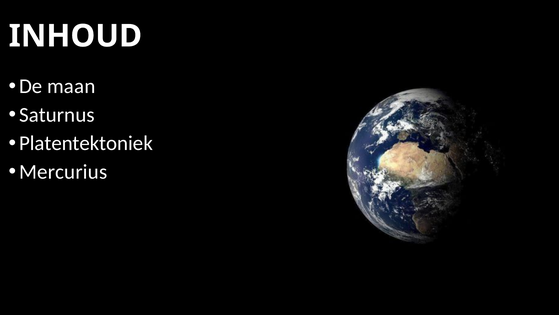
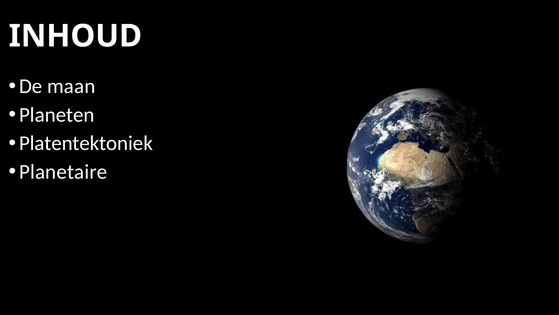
Saturnus: Saturnus -> Planeten (57, 115)
Mercurius: Mercurius -> Planetaire (63, 171)
